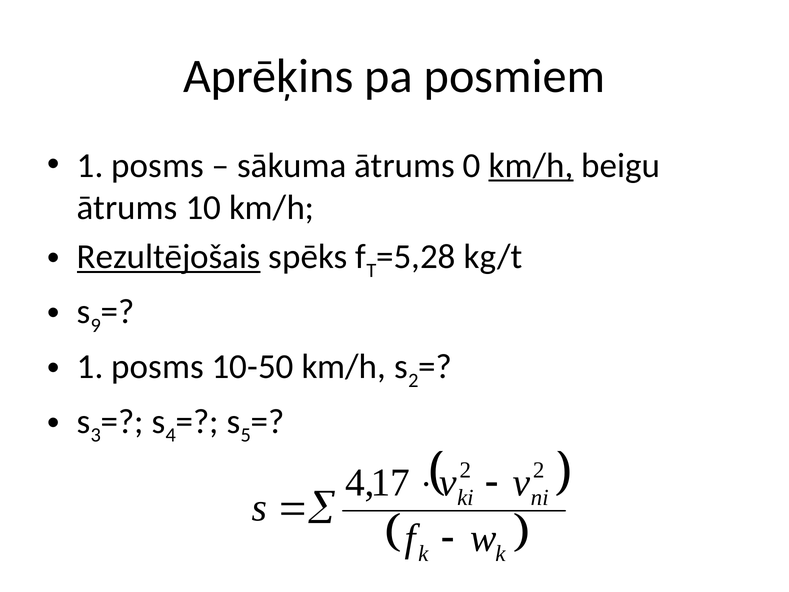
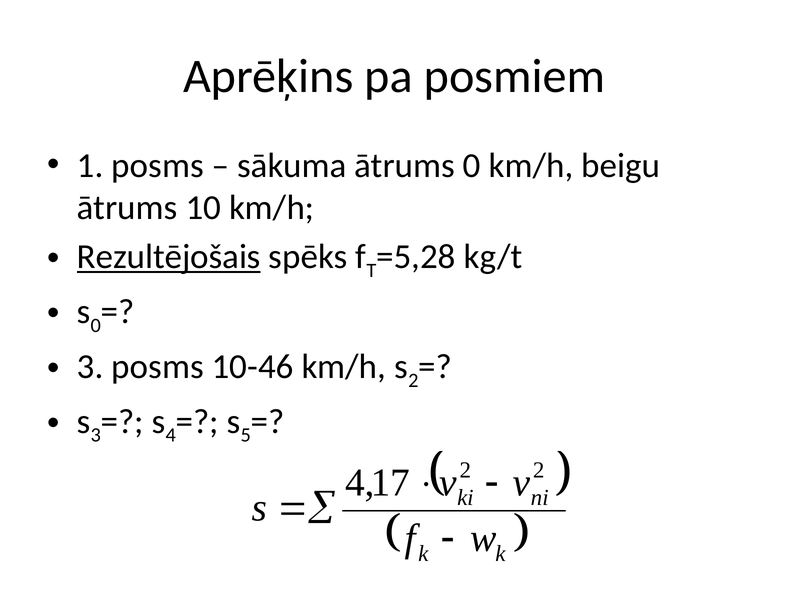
km/h underline: present -> none (531, 166)
9: 9 -> 0 (96, 325)
1: 1 -> 3 (90, 367)
10-50: 10-50 -> 10-46 (253, 367)
